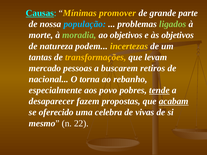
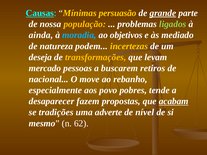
promover: promover -> persuasão (118, 13)
grande underline: none -> present (163, 13)
população colour: light blue -> yellow (85, 24)
morte: morte -> ainda (41, 35)
moradia colour: light green -> light blue (79, 35)
às objetivos: objetivos -> mediado (178, 35)
tantas: tantas -> deseja (40, 57)
torna: torna -> move (90, 79)
tende underline: present -> none (159, 90)
oferecido: oferecido -> tradições (56, 112)
celebra: celebra -> adverte (109, 112)
vivas: vivas -> nível (145, 112)
22: 22 -> 62 (81, 124)
